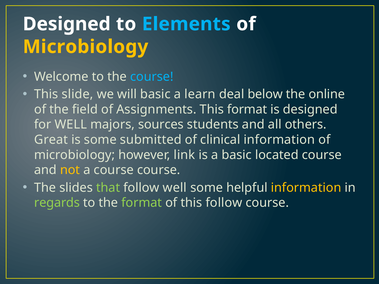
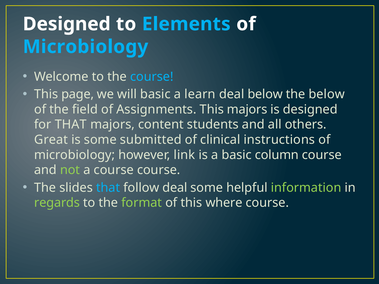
Microbiology colour: yellow -> light blue (86, 47)
slide: slide -> page (78, 94)
the online: online -> below (327, 94)
This format: format -> majors (247, 110)
for WELL: WELL -> THAT (71, 125)
sources: sources -> content (161, 125)
clinical information: information -> instructions (279, 140)
located: located -> column (277, 155)
not colour: yellow -> light green (70, 170)
that colour: light green -> light blue (108, 188)
follow well: well -> deal (175, 188)
information colour: yellow -> light green (306, 188)
this follow: follow -> where (224, 203)
